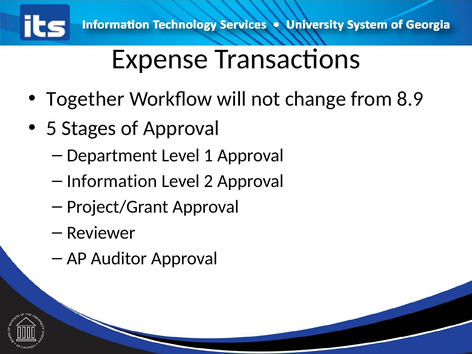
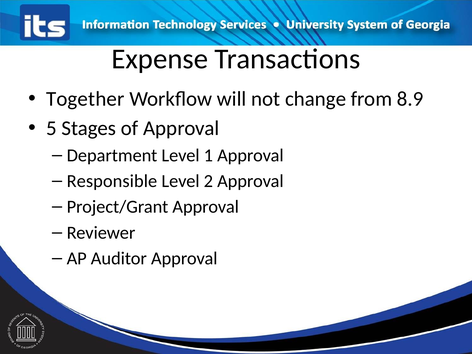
Information: Information -> Responsible (112, 181)
